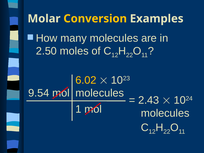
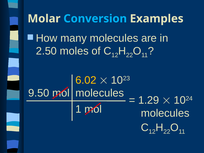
Conversion colour: yellow -> light blue (95, 19)
9.54: 9.54 -> 9.50 (39, 93)
2.43: 2.43 -> 1.29 (149, 100)
